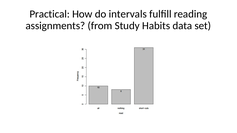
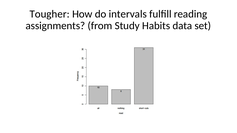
Practical: Practical -> Tougher (50, 14)
